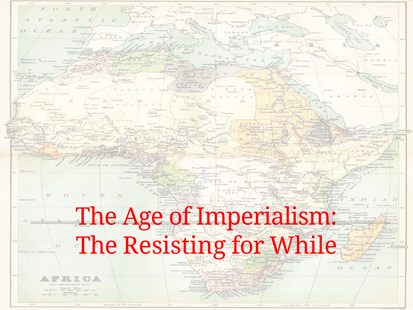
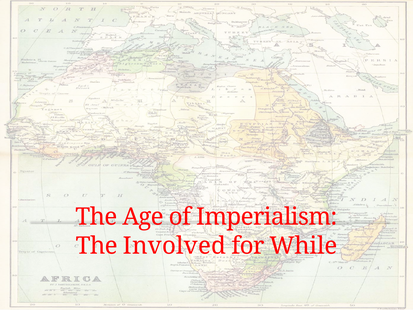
Resisting: Resisting -> Involved (174, 246)
